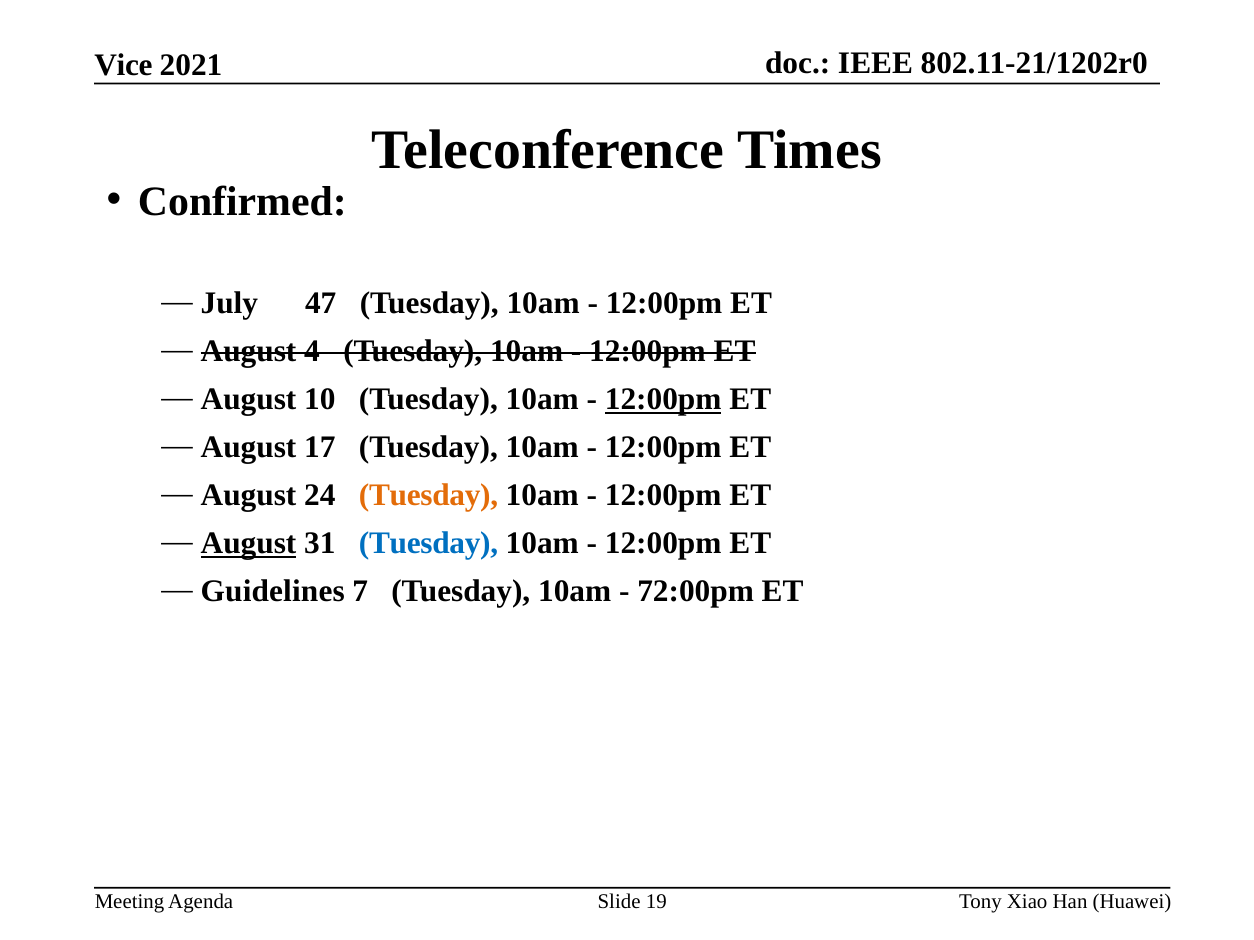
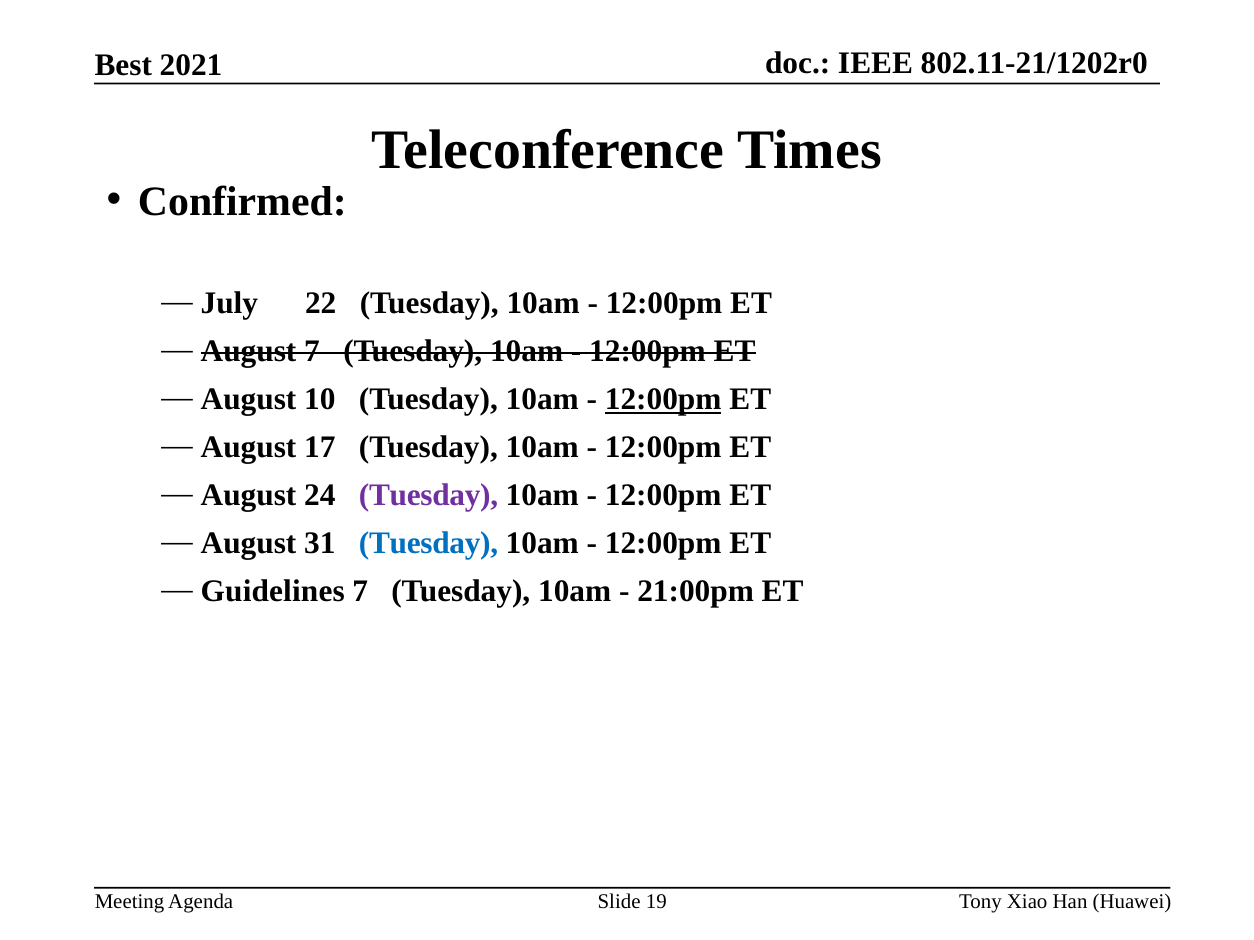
Vice: Vice -> Best (123, 65)
47: 47 -> 22 (321, 303)
August 4: 4 -> 7 (312, 351)
Tuesday colour: orange -> purple (429, 496)
August underline: present -> none (249, 544)
72:00pm: 72:00pm -> 21:00pm (696, 592)
